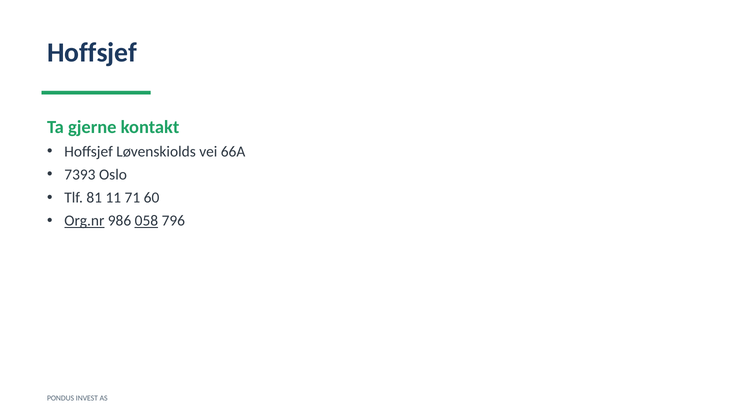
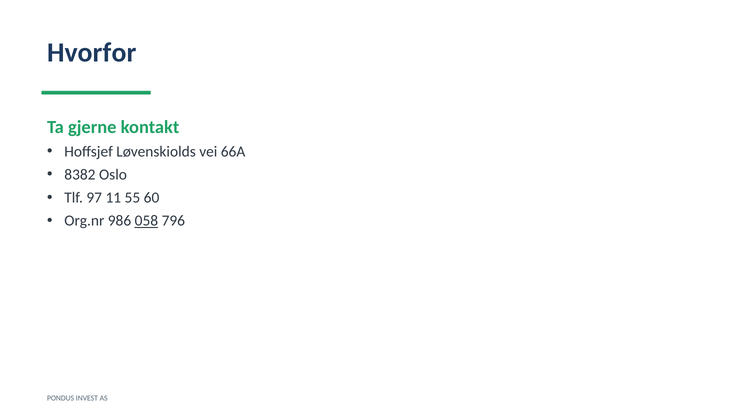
Hoffsjef: Hoffsjef -> Hvorfor (92, 53)
7393: 7393 -> 8382 (80, 175)
81: 81 -> 97 (94, 198)
71: 71 -> 55 (132, 198)
Org.nr underline: present -> none (84, 221)
